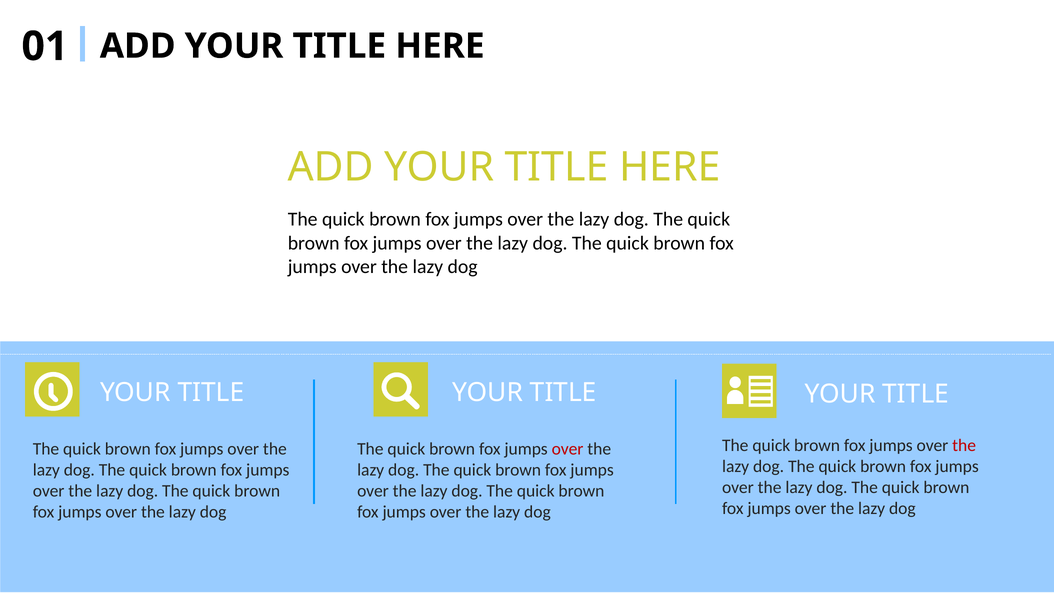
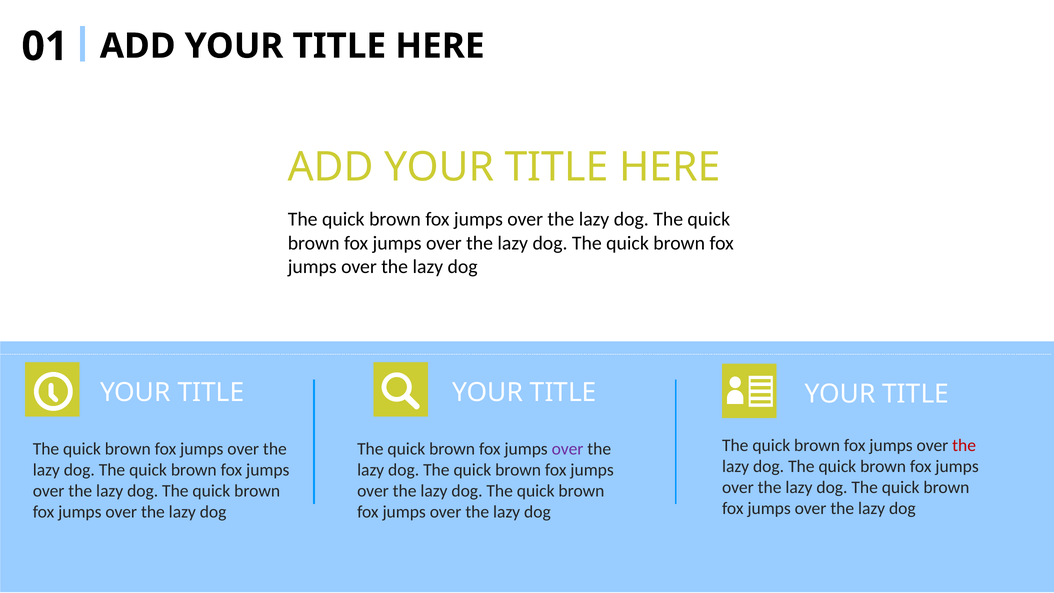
over colour: red -> purple (568, 449)
